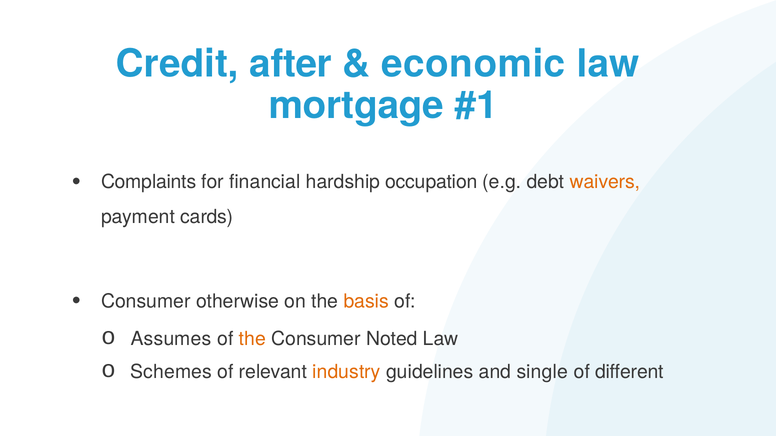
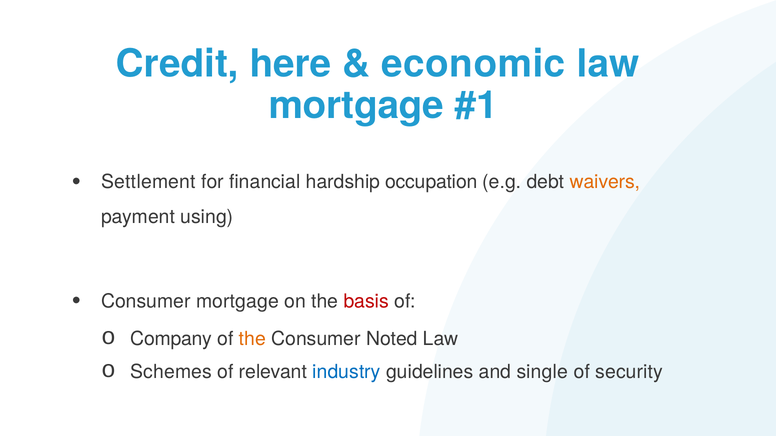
after: after -> here (291, 64)
Complaints: Complaints -> Settlement (149, 182)
cards: cards -> using (207, 217)
Consumer otherwise: otherwise -> mortgage (237, 302)
basis colour: orange -> red (366, 302)
Assumes: Assumes -> Company (171, 339)
industry colour: orange -> blue (347, 372)
different: different -> security (629, 372)
